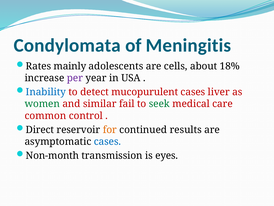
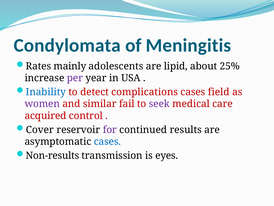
cells: cells -> lipid (176, 66)
18%: 18% -> 25% (230, 66)
mucopurulent: mucopurulent -> complications (145, 92)
liver: liver -> field (219, 92)
women colour: green -> purple (42, 104)
seek colour: green -> purple (159, 104)
common: common -> acquired (45, 116)
Direct: Direct -> Cover (40, 129)
for colour: orange -> purple (110, 129)
Non-month: Non-month -> Non-results (52, 155)
